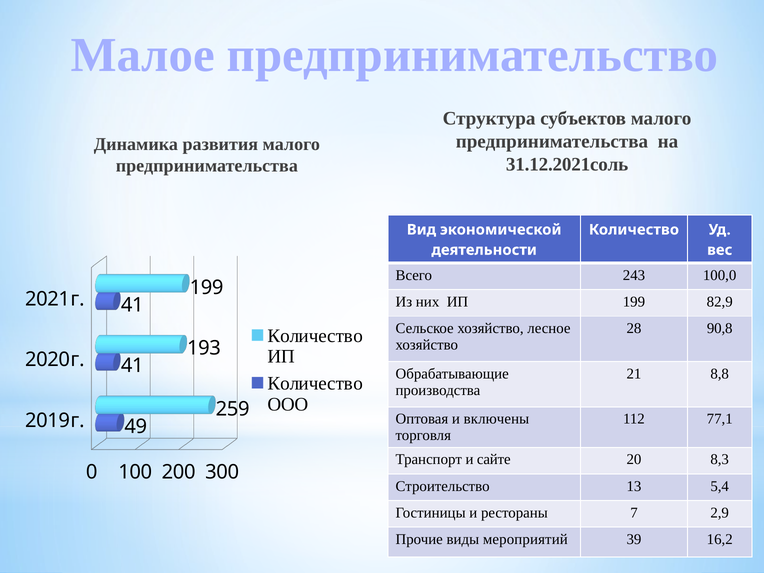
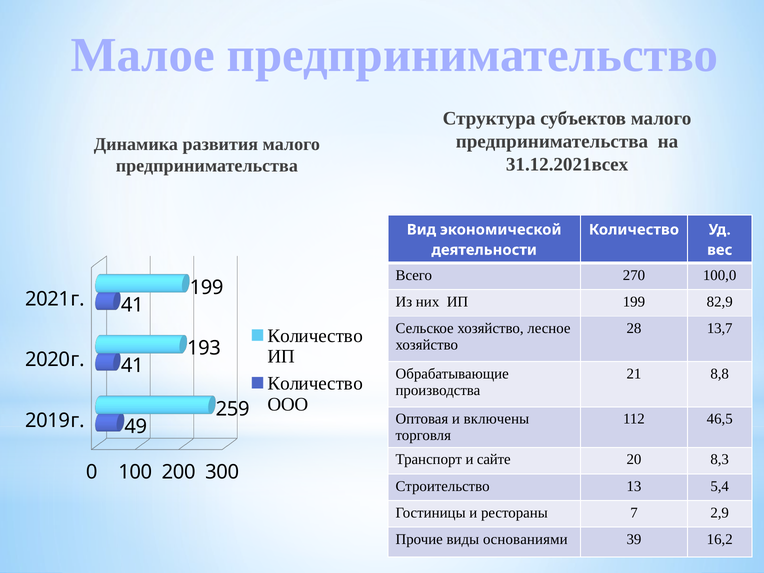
31.12.2021соль: 31.12.2021соль -> 31.12.2021всех (567, 164)
243: 243 -> 270 (634, 275)
90,8: 90,8 -> 13,7 (720, 328)
77,1: 77,1 -> 46,5 (720, 419)
мероприятий: мероприятий -> основаниями (525, 539)
